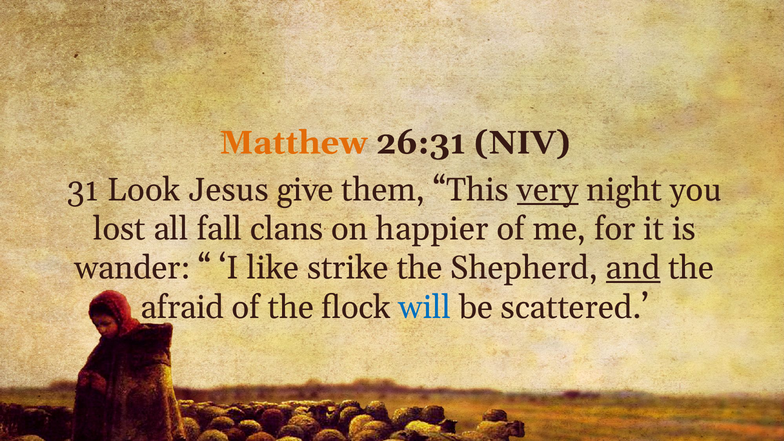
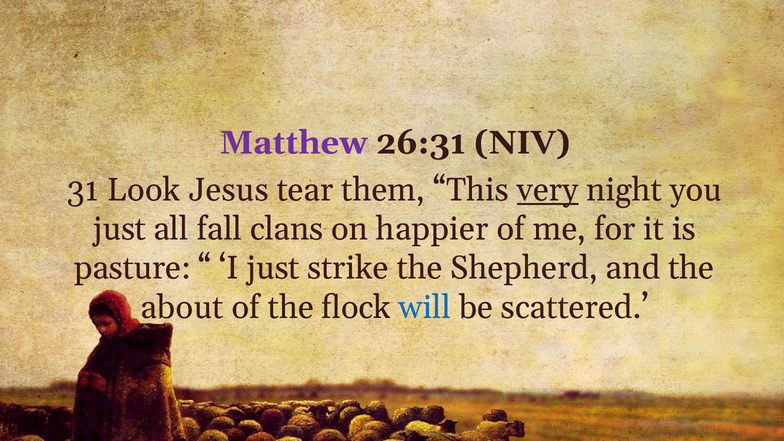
Matthew colour: orange -> purple (294, 143)
give: give -> tear (305, 190)
lost: lost -> just (120, 229)
wander: wander -> pasture (133, 268)
I like: like -> just (273, 268)
and underline: present -> none (633, 268)
afraid: afraid -> about (182, 307)
